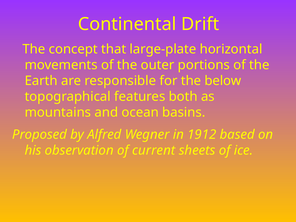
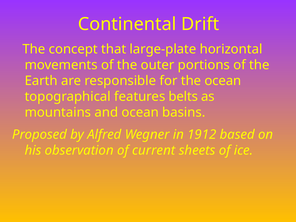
the below: below -> ocean (223, 81)
both: both -> belts (183, 97)
